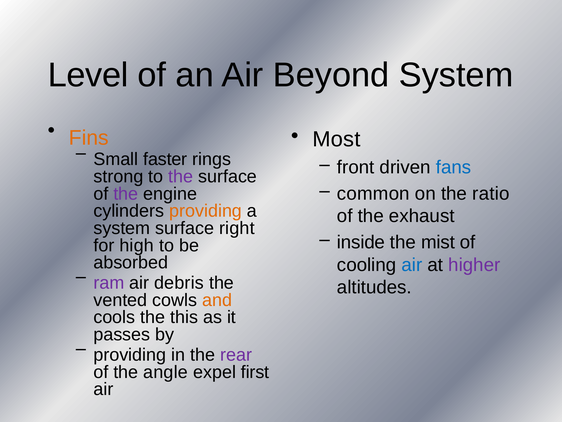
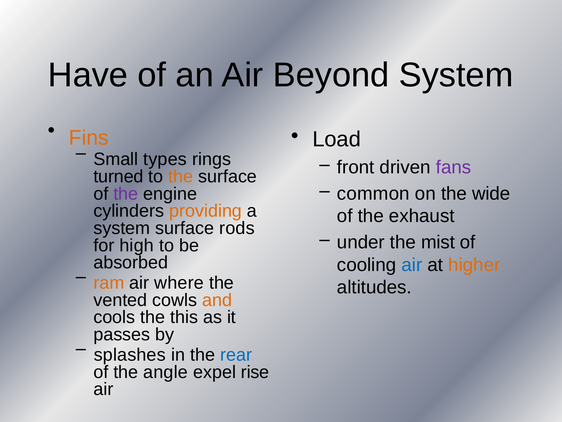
Level: Level -> Have (88, 75)
Most: Most -> Load (337, 139)
faster: faster -> types (165, 159)
fans colour: blue -> purple (454, 167)
strong: strong -> turned (118, 176)
the colour: purple -> orange (181, 176)
ratio: ratio -> wide (491, 193)
right: right -> rods (237, 228)
inside: inside -> under (361, 242)
higher colour: purple -> orange (474, 265)
ram colour: purple -> orange (109, 283)
debris: debris -> where (179, 283)
providing: providing -> splashes (130, 354)
rear colour: purple -> blue (236, 354)
first: first -> rise (255, 372)
